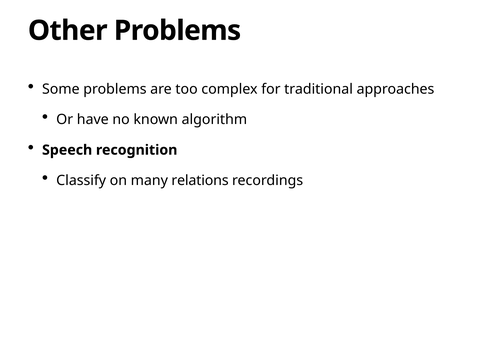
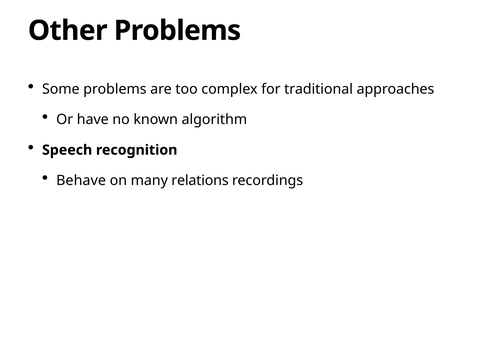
Classify: Classify -> Behave (81, 180)
